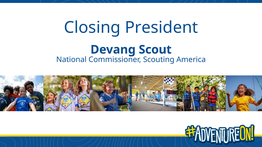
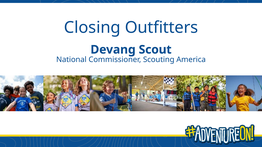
President: President -> Outfitters (162, 28)
